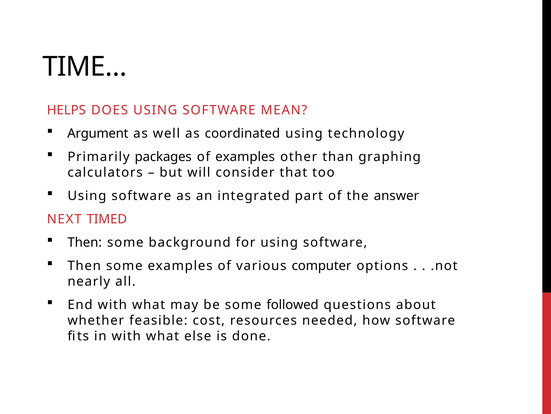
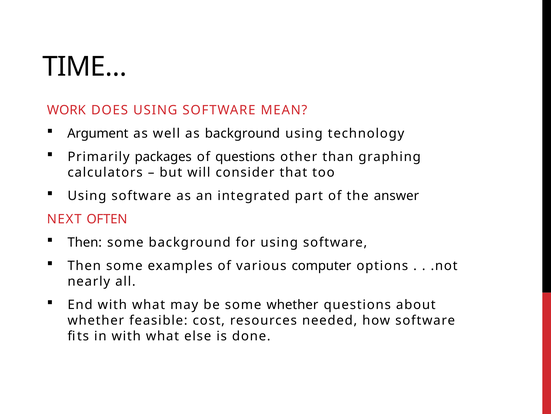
HELPS: HELPS -> WORK (66, 110)
as coordinated: coordinated -> background (242, 133)
of examples: examples -> questions (245, 157)
TIMED: TIMED -> OFTEN (107, 219)
some followed: followed -> whether (292, 304)
